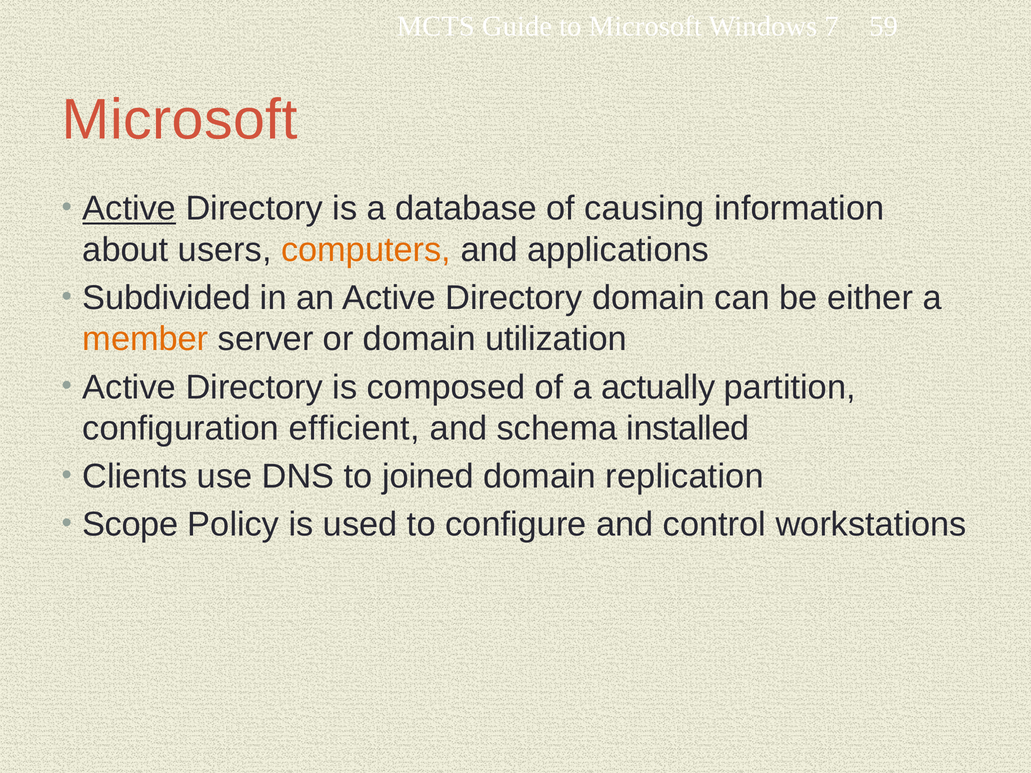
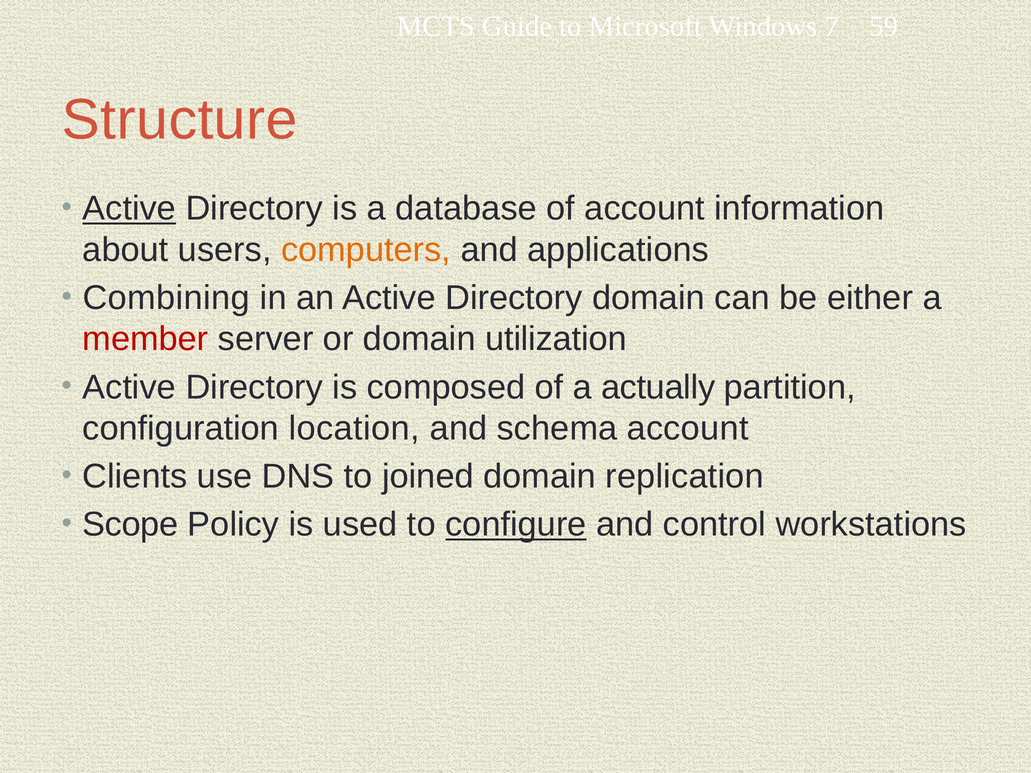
Microsoft: Microsoft -> Structure (180, 120)
of causing: causing -> account (645, 209)
Subdivided: Subdivided -> Combining (166, 298)
member colour: orange -> red (145, 339)
efficient: efficient -> location (354, 429)
schema installed: installed -> account (688, 429)
configure underline: none -> present (516, 525)
